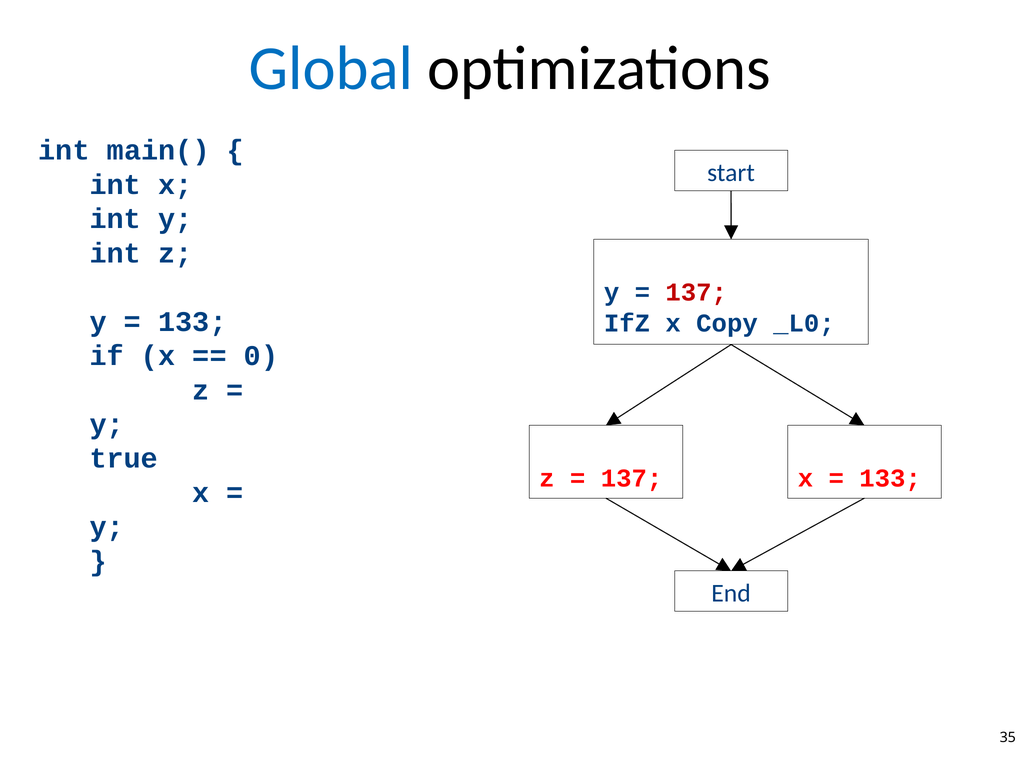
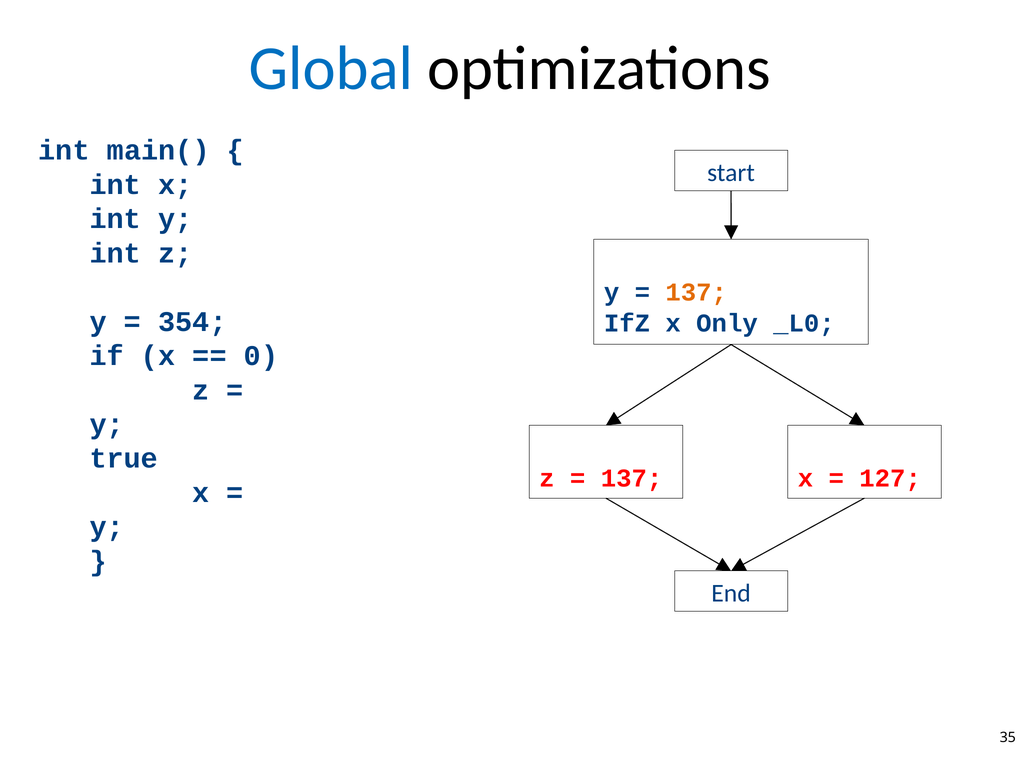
137 colour: red -> orange (696, 292)
133: 133 -> 354 (192, 321)
Copy: Copy -> Only (727, 323)
133: 133 -> 127 (890, 478)
